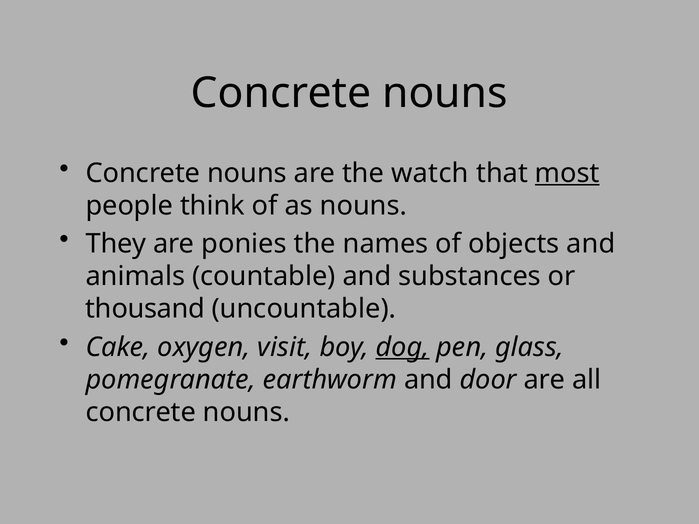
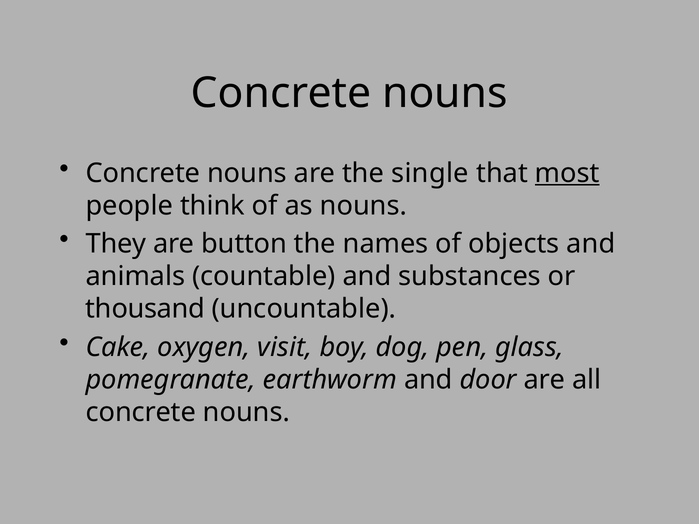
watch: watch -> single (430, 173)
ponies: ponies -> button (244, 244)
dog underline: present -> none (402, 347)
